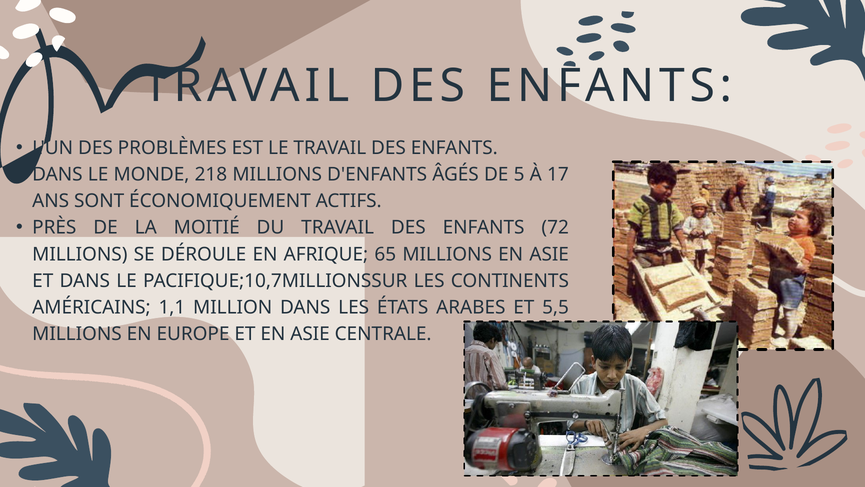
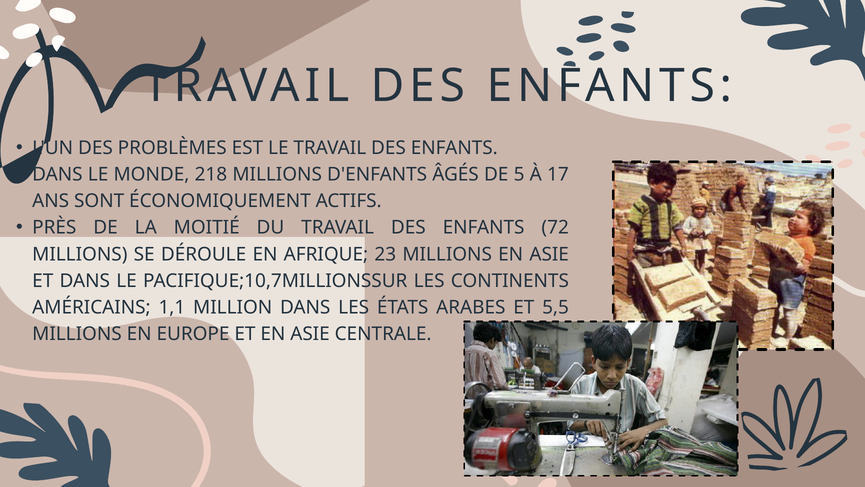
65: 65 -> 23 (385, 254)
